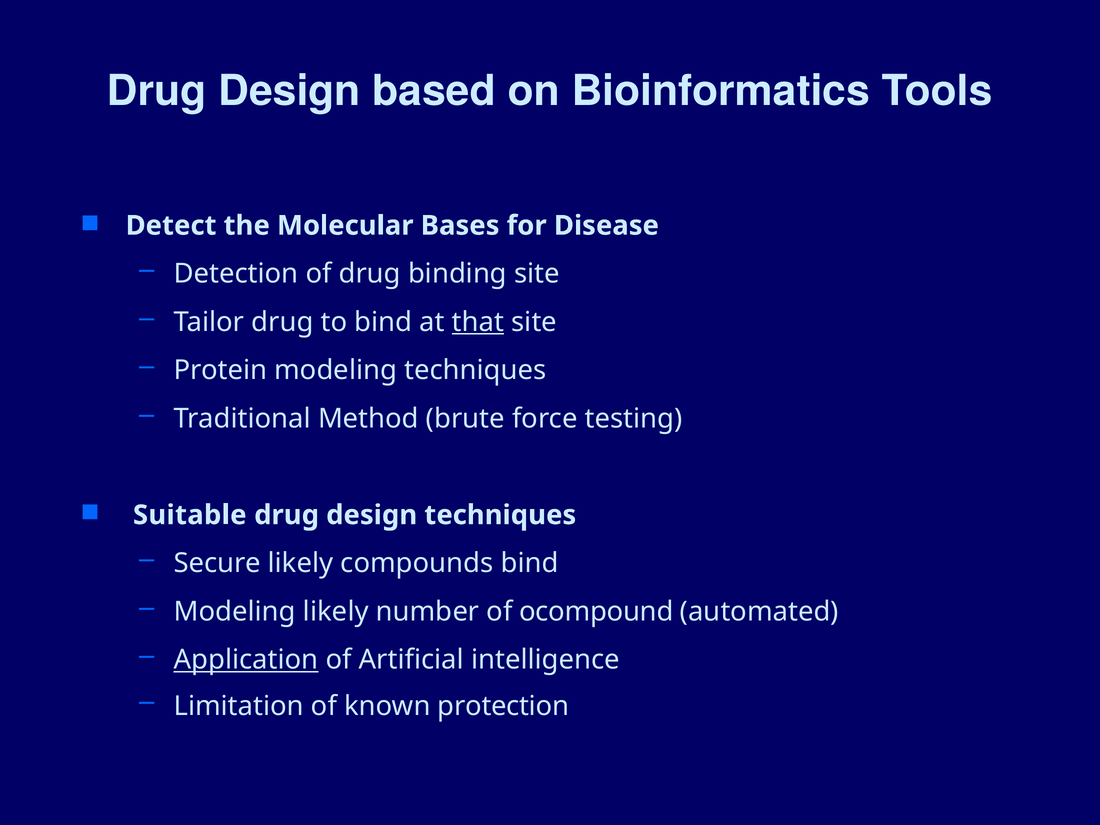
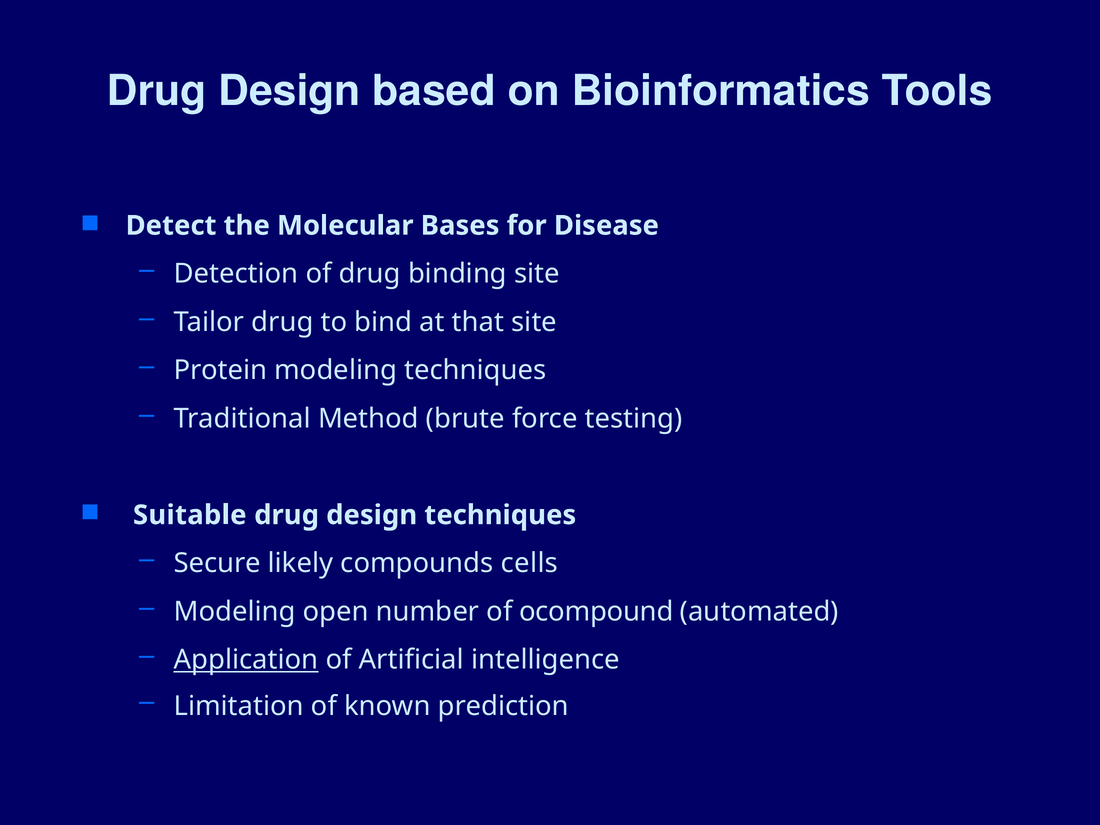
that underline: present -> none (478, 322)
compounds bind: bind -> cells (529, 563)
Modeling likely: likely -> open (336, 612)
protection: protection -> prediction (503, 706)
